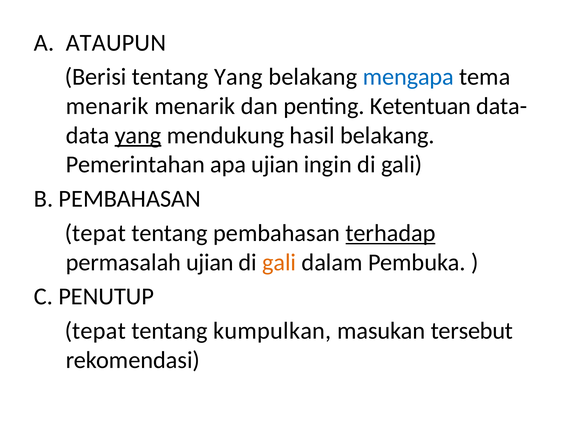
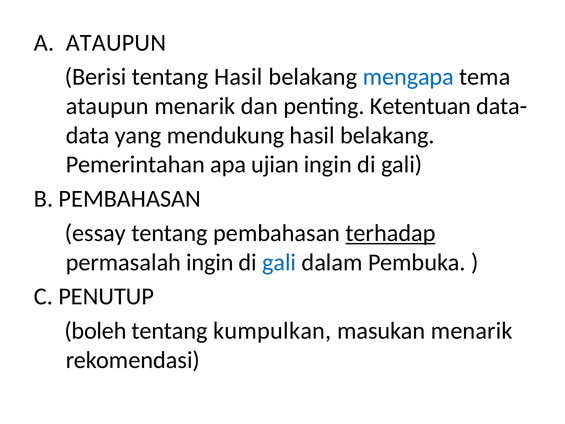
tentang Yang: Yang -> Hasil (238, 77)
menarik: menarik -> ataupun (107, 106)
yang underline: present -> none (138, 135)
tepat: tepat -> essay (95, 233)
permasalah ujian: ujian -> ingin (210, 262)
gali colour: orange -> blue (279, 262)
tepat: tepat -> boleh (95, 331)
masukan tersebut: tersebut -> menarik (472, 331)
